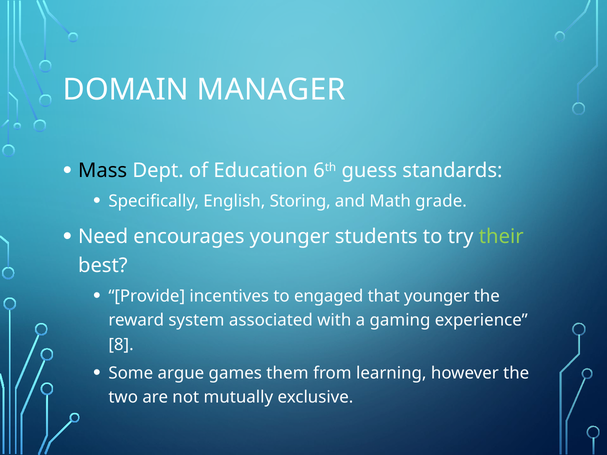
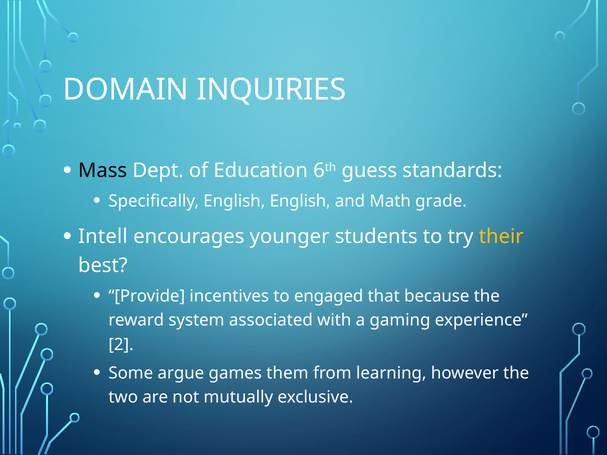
MANAGER: MANAGER -> INQUIRIES (272, 90)
English Storing: Storing -> English (300, 201)
Need: Need -> Intell (103, 237)
their colour: light green -> yellow (501, 237)
that younger: younger -> because (437, 296)
8: 8 -> 2 (121, 345)
